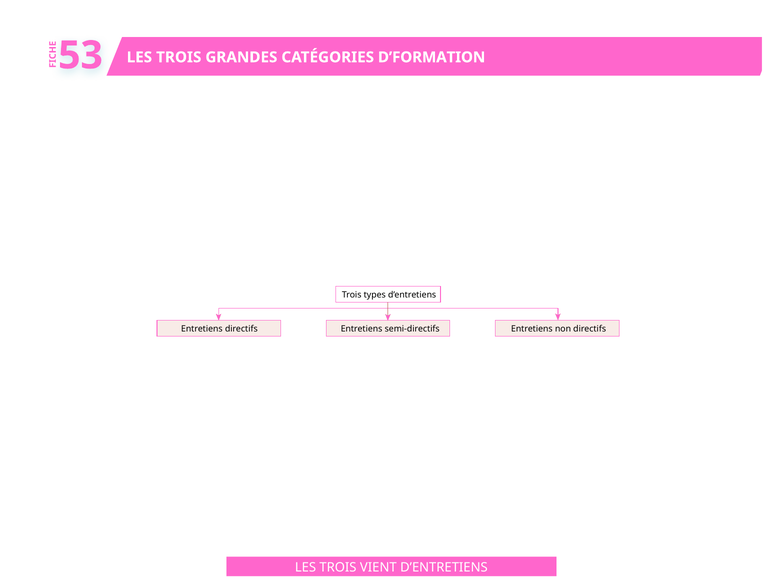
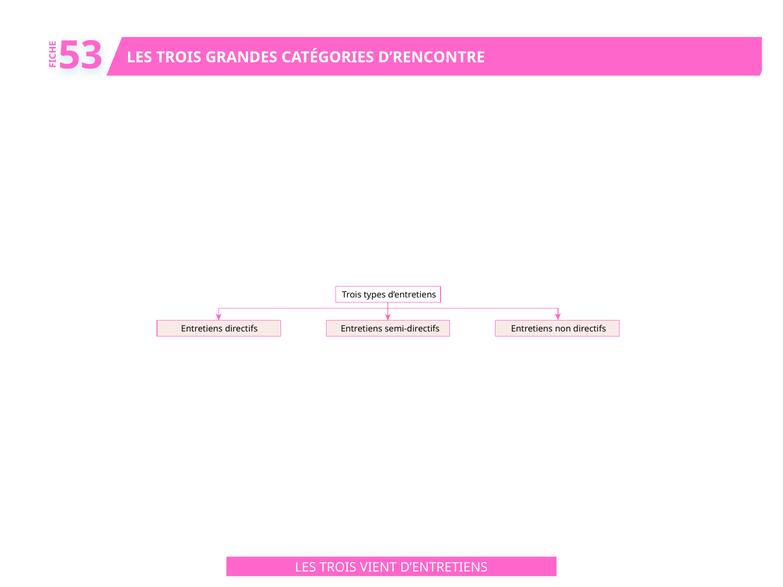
D’FORMATION: D’FORMATION -> D’RENCONTRE (431, 57)
